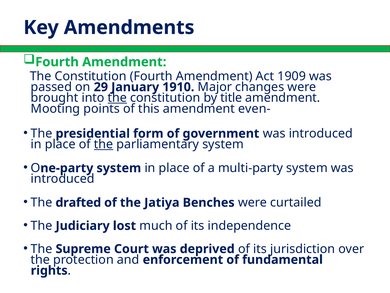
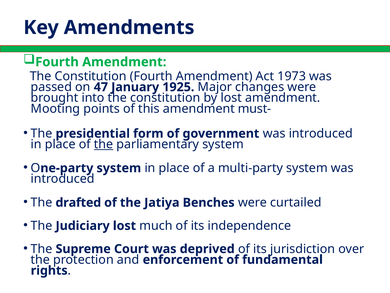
1909: 1909 -> 1973 (292, 76)
29: 29 -> 47 (101, 87)
1910: 1910 -> 1925 (178, 87)
the underline: present -> none (117, 98)
by title: title -> lost (231, 98)
even-: even- -> must- (254, 108)
